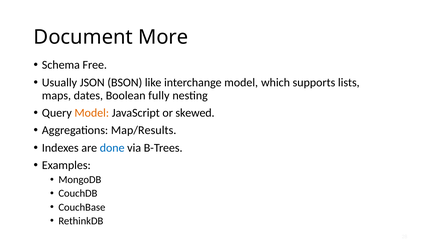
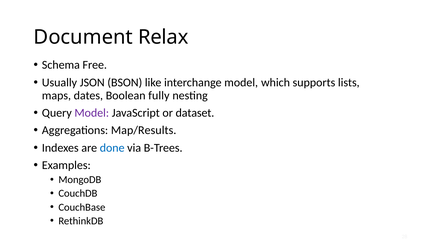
More: More -> Relax (163, 37)
Model colour: orange -> purple (92, 113)
skewed: skewed -> dataset (195, 113)
